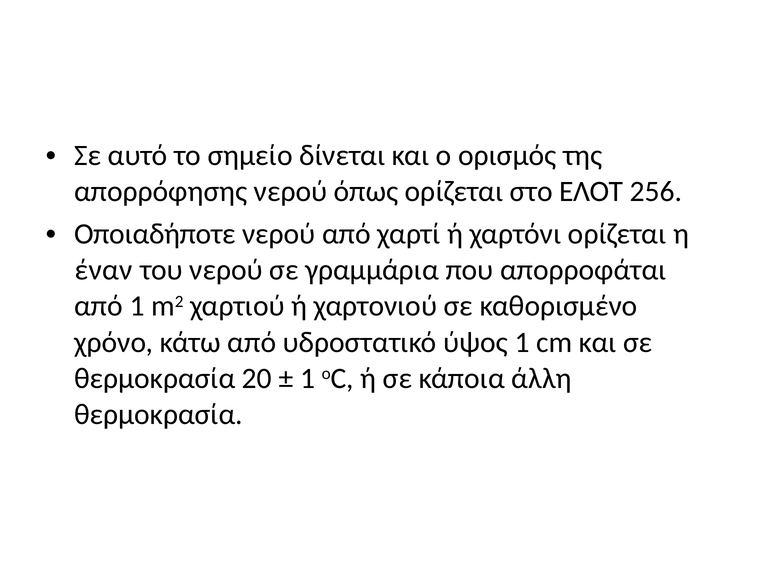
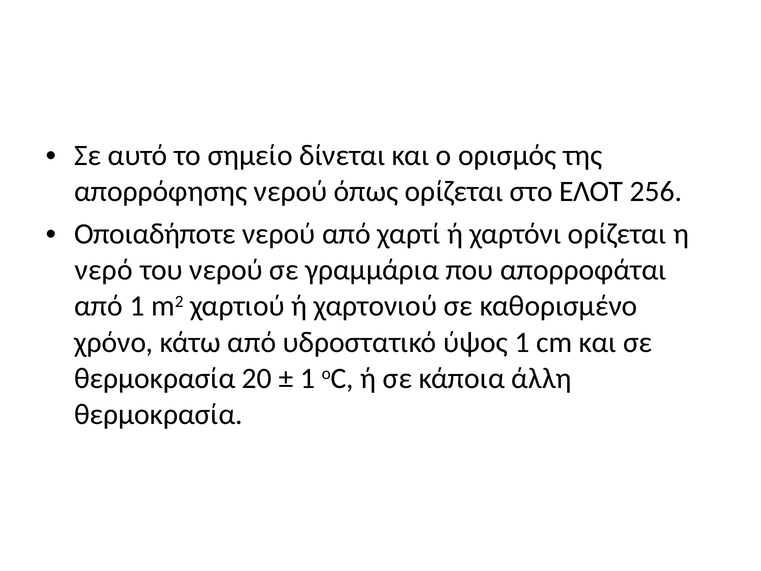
έναν: έναν -> νερό (104, 270)
